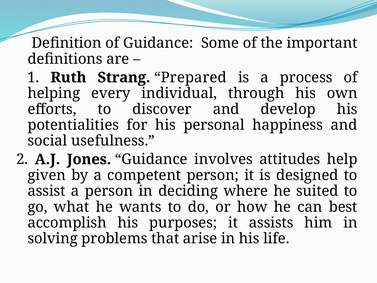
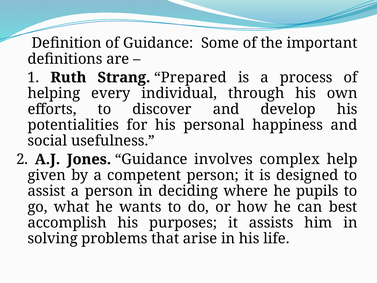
attitudes: attitudes -> complex (290, 159)
suited: suited -> pupils (317, 191)
